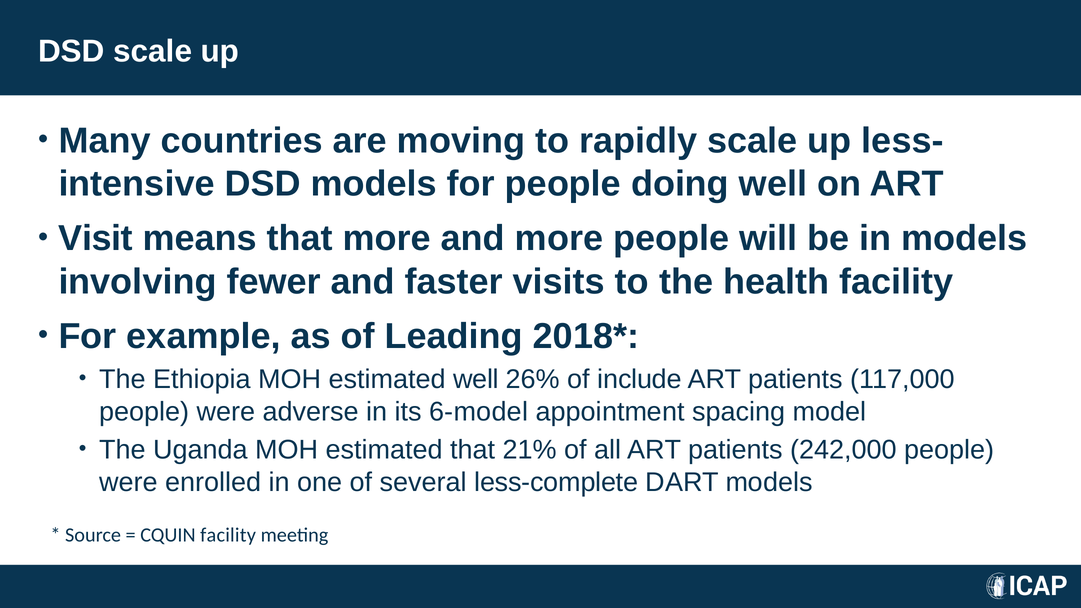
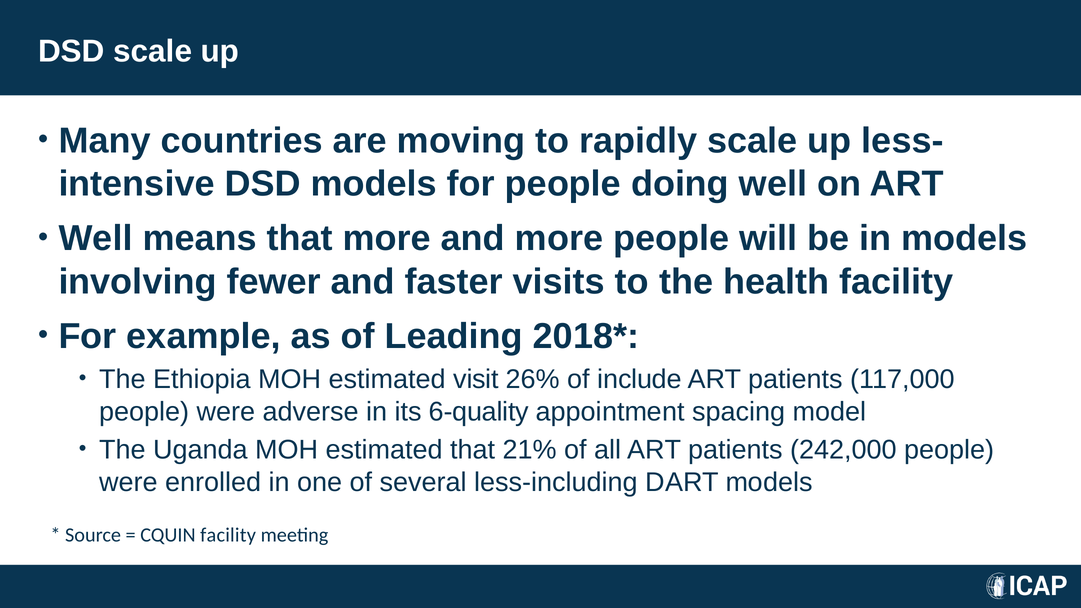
Visit: Visit -> Well (95, 239)
estimated well: well -> visit (476, 379)
6-model: 6-model -> 6-quality (479, 412)
less-complete: less-complete -> less-including (556, 482)
